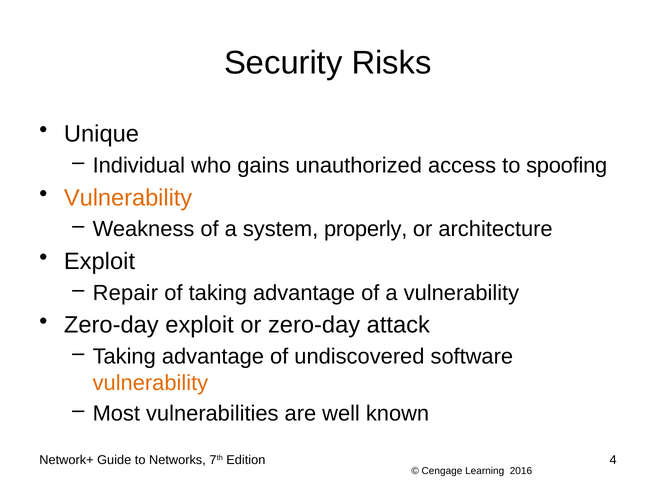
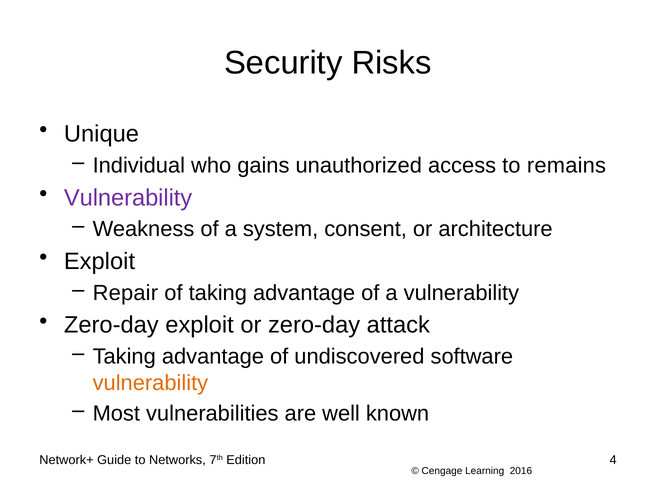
spoofing: spoofing -> remains (566, 166)
Vulnerability colour: orange -> purple (128, 198)
properly: properly -> consent (366, 229)
